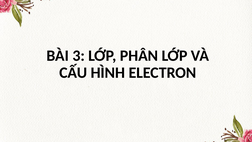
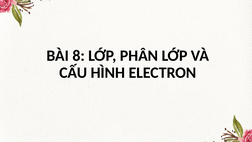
3: 3 -> 8 (79, 56)
